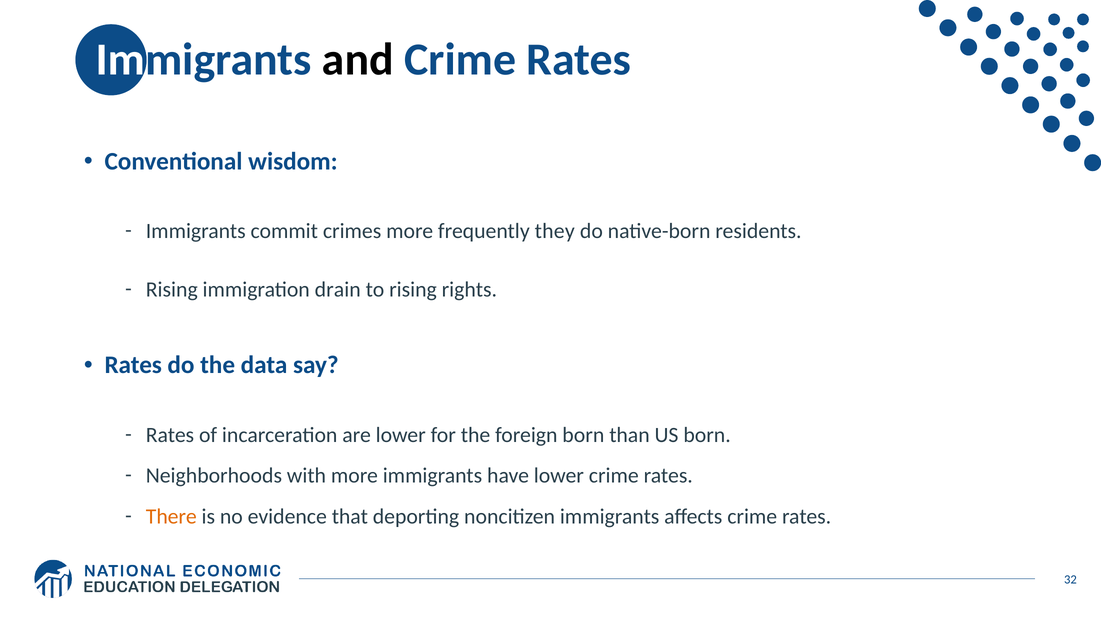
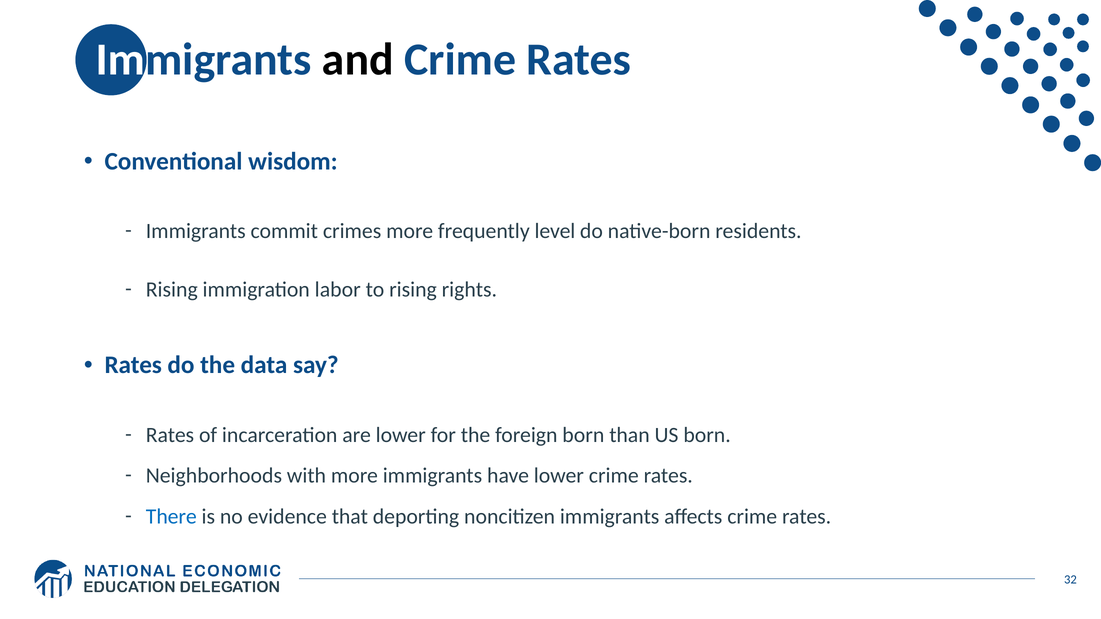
they: they -> level (555, 231)
drain: drain -> labor (338, 290)
There colour: orange -> blue (171, 517)
